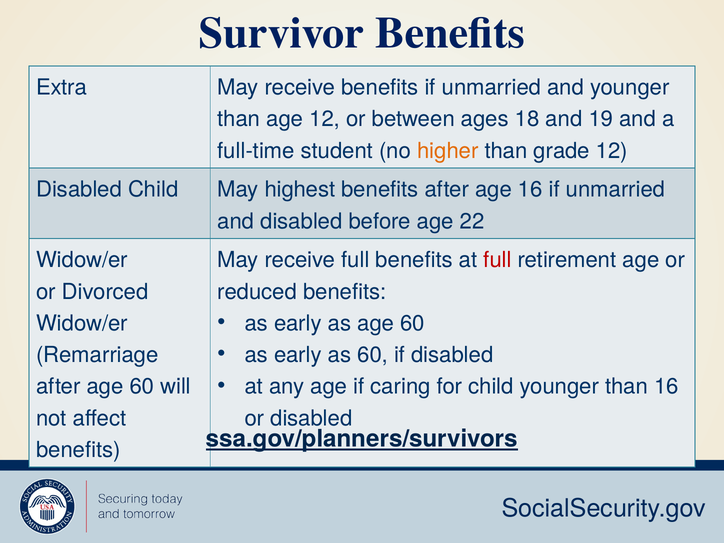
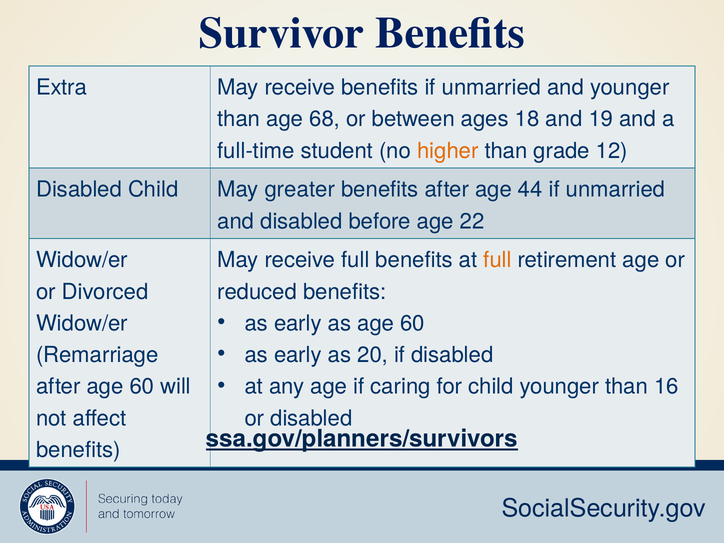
age 12: 12 -> 68 (325, 119)
highest: highest -> greater (300, 190)
age 16: 16 -> 44 (530, 190)
full colour: red -> orange (498, 260)
as 60: 60 -> 20 (373, 355)
